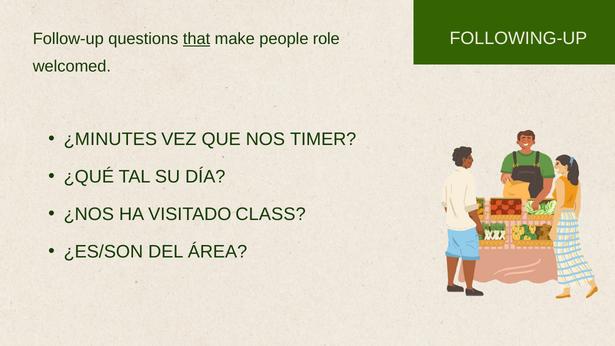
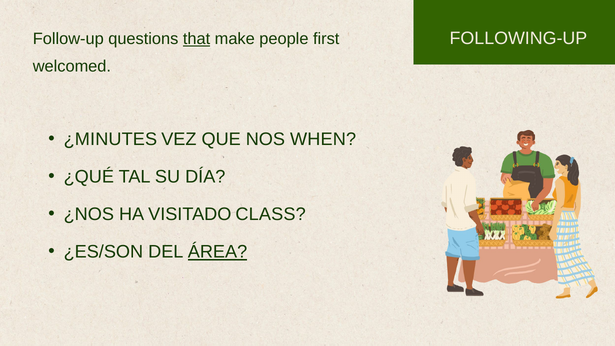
role: role -> first (326, 39)
TIMER: TIMER -> WHEN (323, 139)
ÁREA underline: none -> present (218, 252)
